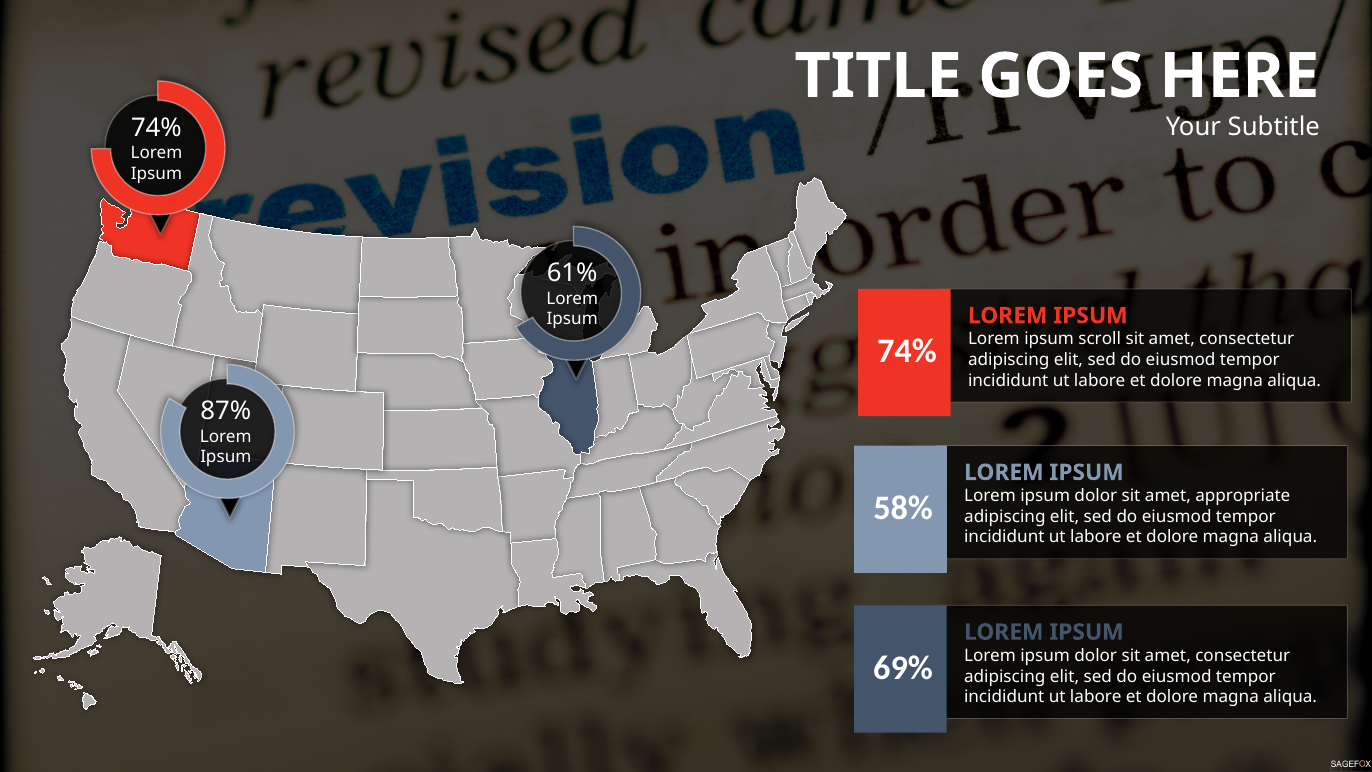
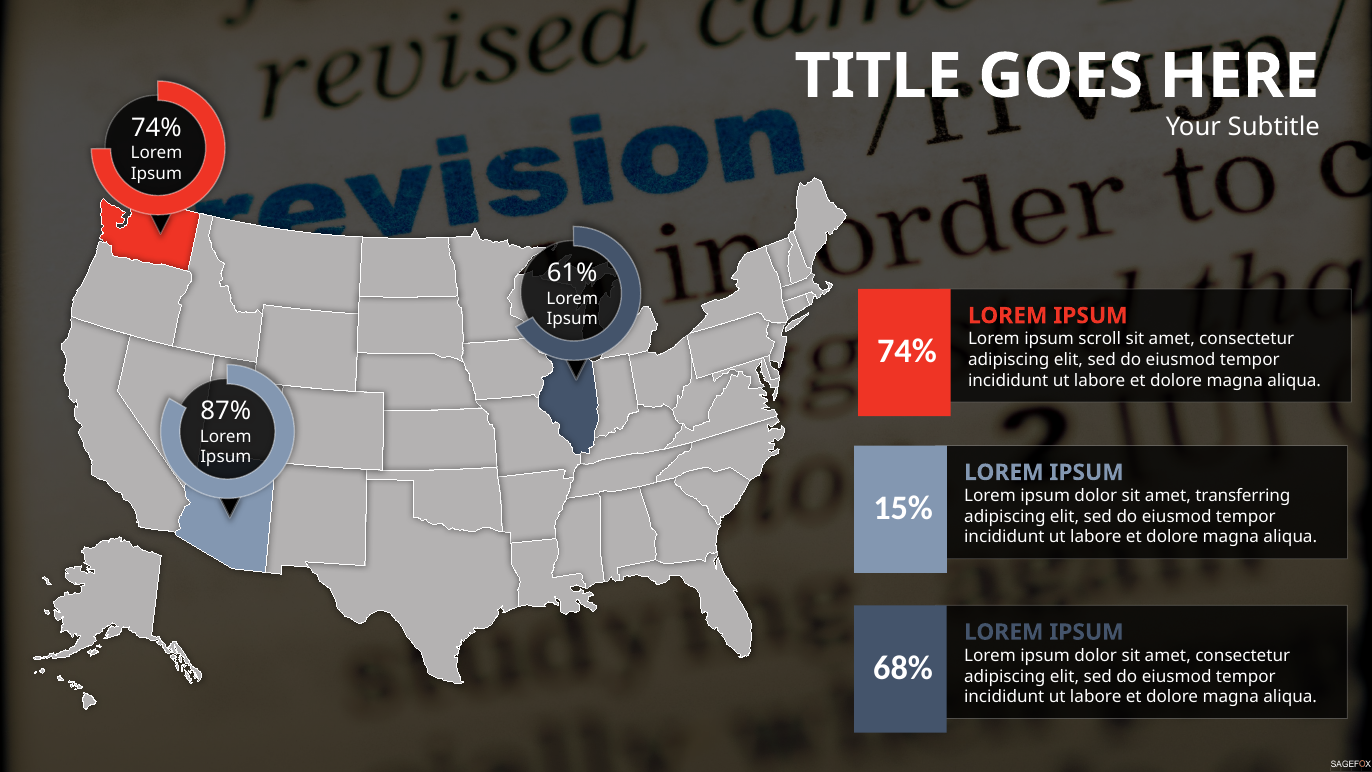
appropriate: appropriate -> transferring (1243, 496)
58%: 58% -> 15% (903, 508)
69%: 69% -> 68% (903, 668)
